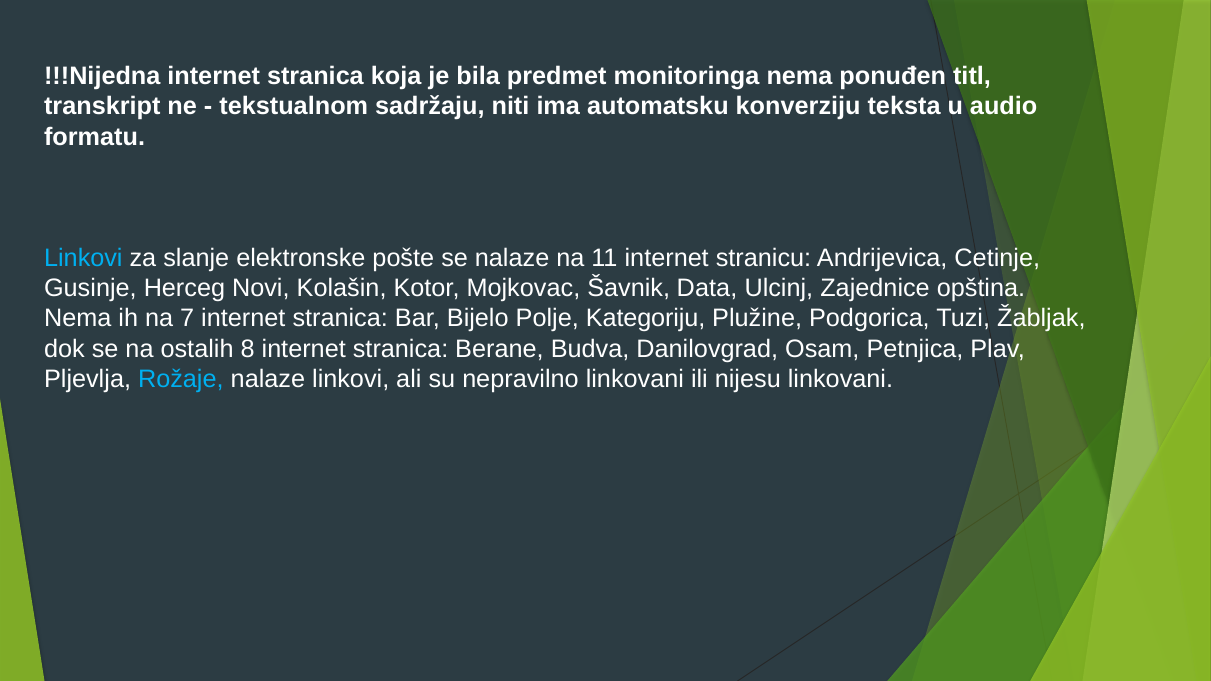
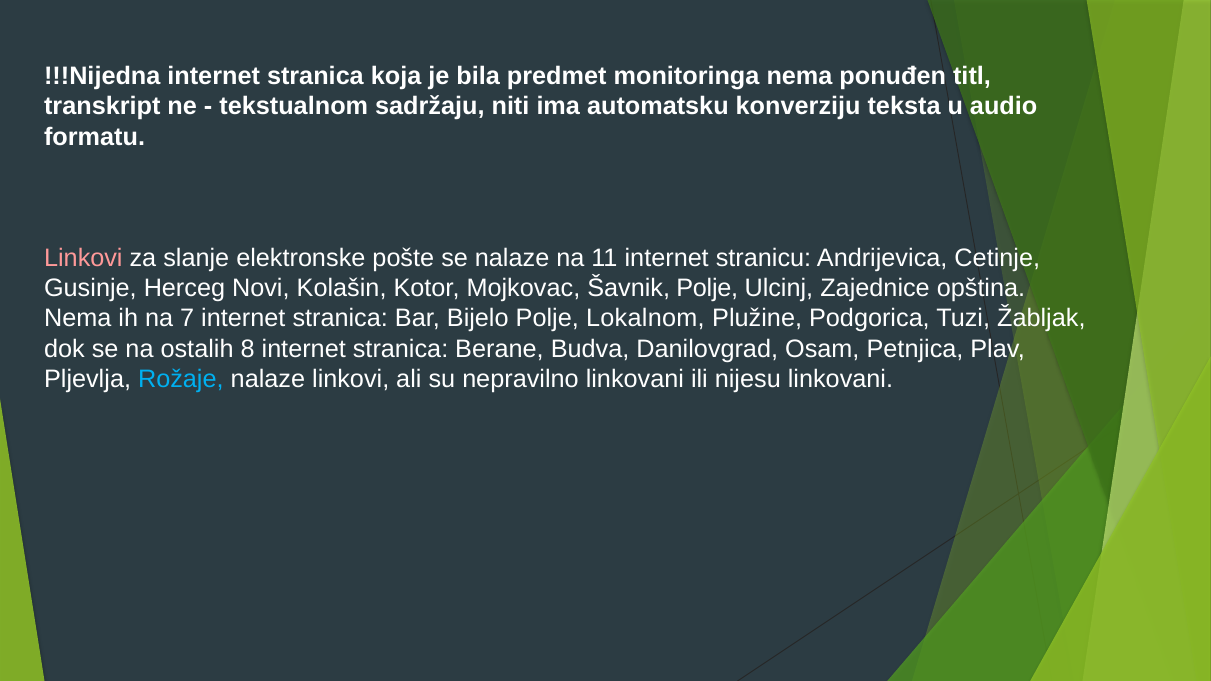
Linkovi colour: light blue -> pink (83, 258)
Šavnik Data: Data -> Polje (707, 288)
Kategoriju: Kategoriju -> Lokalnom (645, 318)
